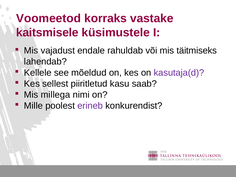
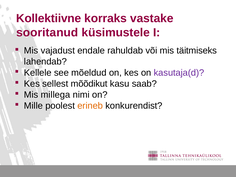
Voomeetod: Voomeetod -> Kollektiivne (49, 18)
kaitsmisele: kaitsmisele -> sooritanud (47, 32)
piiritletud: piiritletud -> mõõdikut (89, 84)
erineb colour: purple -> orange (90, 106)
